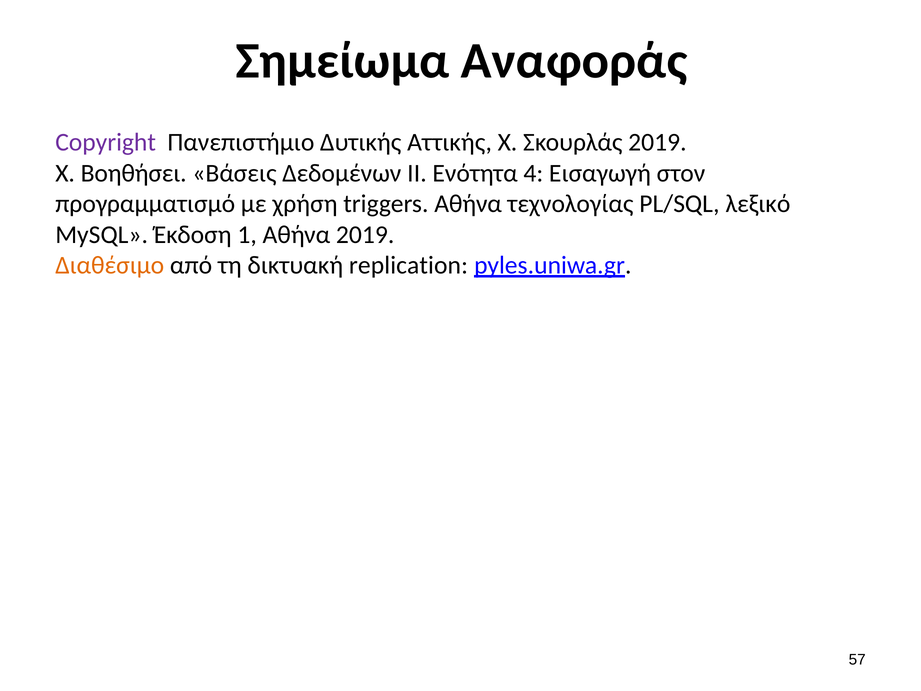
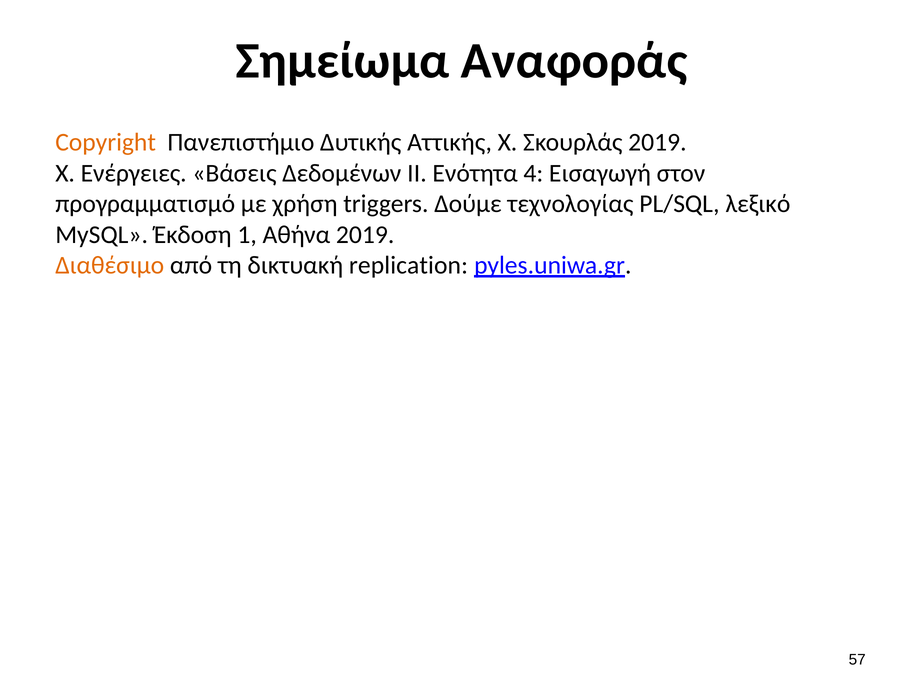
Copyright colour: purple -> orange (106, 142)
Βοηθήσει: Βοηθήσει -> Ενέργειες (134, 173)
triggers Αθήνα: Αθήνα -> Δούμε (468, 204)
